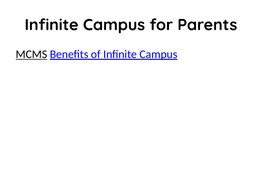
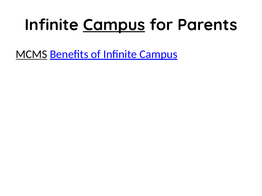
Campus underline: none -> present (114, 25)
